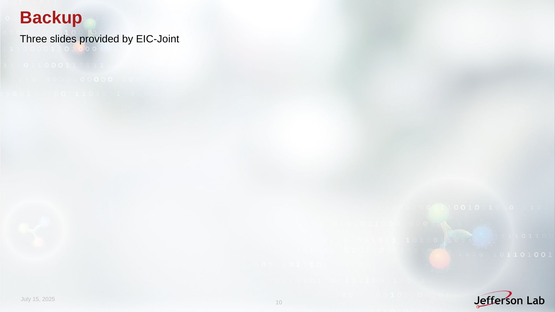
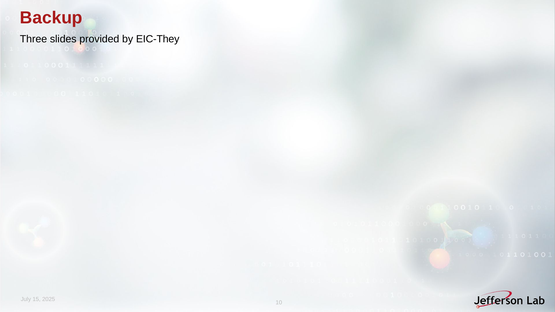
EIC-Joint: EIC-Joint -> EIC-They (158, 39)
